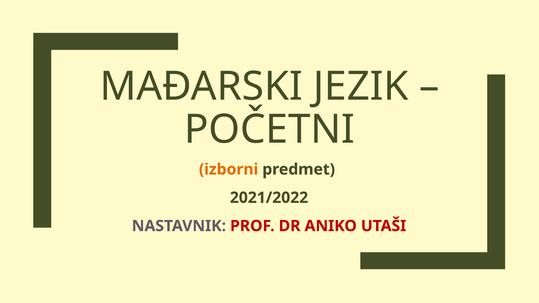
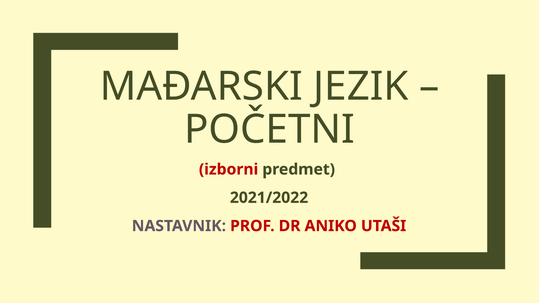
izborni colour: orange -> red (229, 169)
